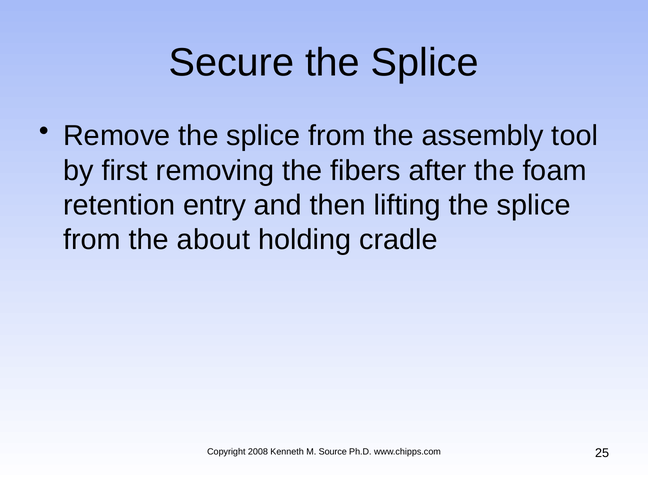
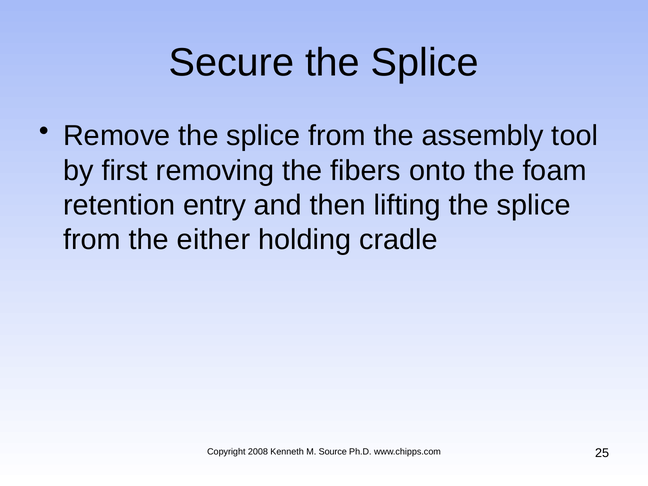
after: after -> onto (438, 171)
about: about -> either (213, 240)
